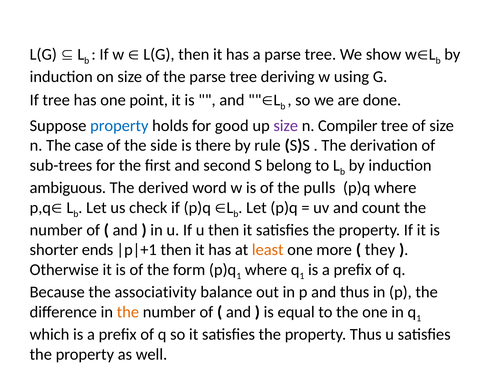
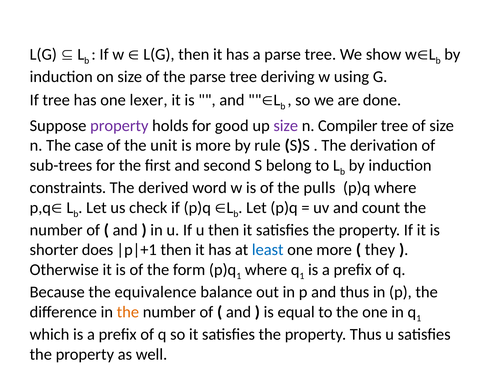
point: point -> lexer (149, 100)
property colour: blue -> purple (119, 126)
side: side -> unit (164, 145)
is there: there -> more (213, 145)
ambiguous: ambiguous -> constraints (68, 188)
ends: ends -> does (98, 250)
least colour: orange -> blue (268, 250)
associativity: associativity -> equivalence (156, 292)
